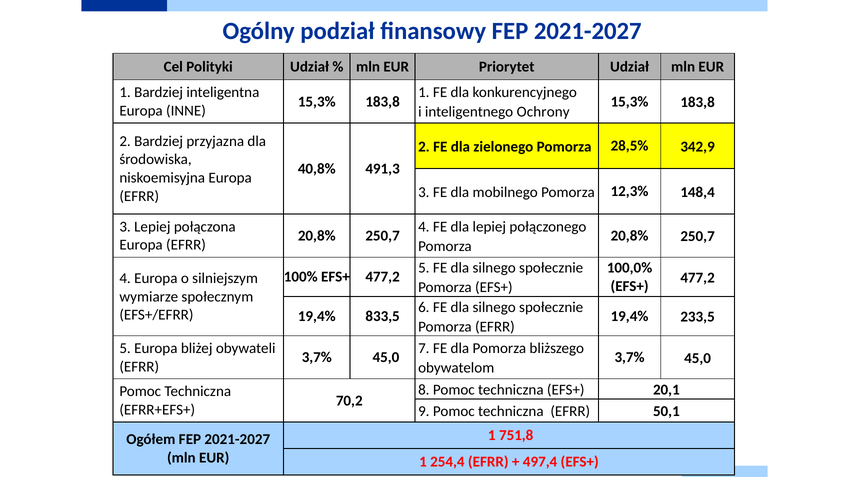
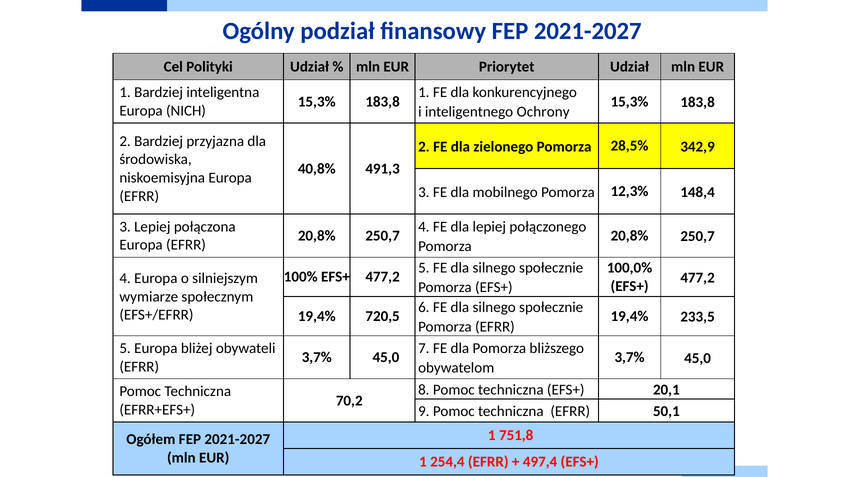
INNE: INNE -> NICH (186, 111)
833,5: 833,5 -> 720,5 (383, 317)
